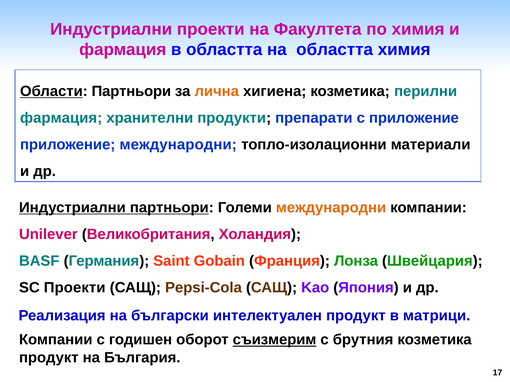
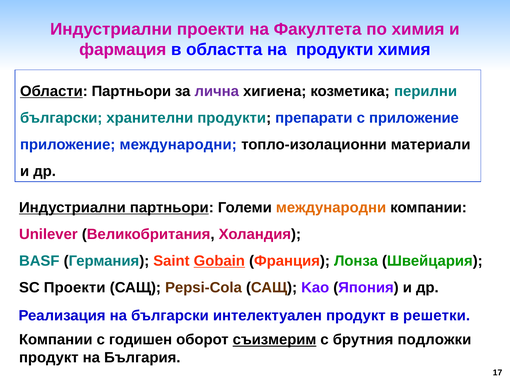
на областта: областта -> продукти (335, 50)
лична colour: orange -> purple (217, 91)
фармация: фармация -> български (61, 118)
Gobain underline: none -> present (219, 261)
матрици: матрици -> решетки (437, 316)
брутния козметика: козметика -> подложки (434, 340)
